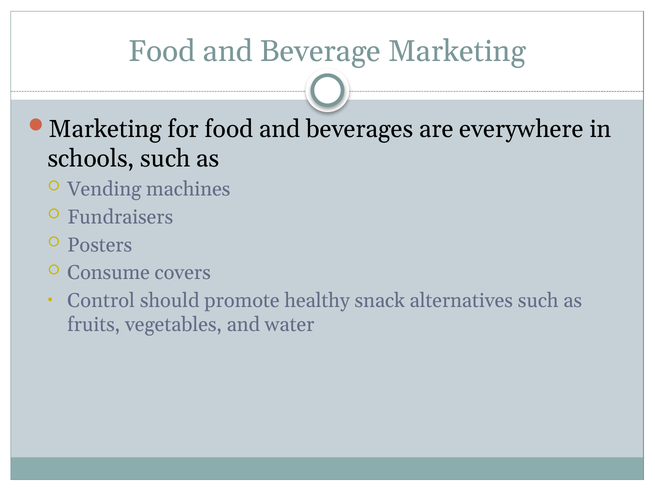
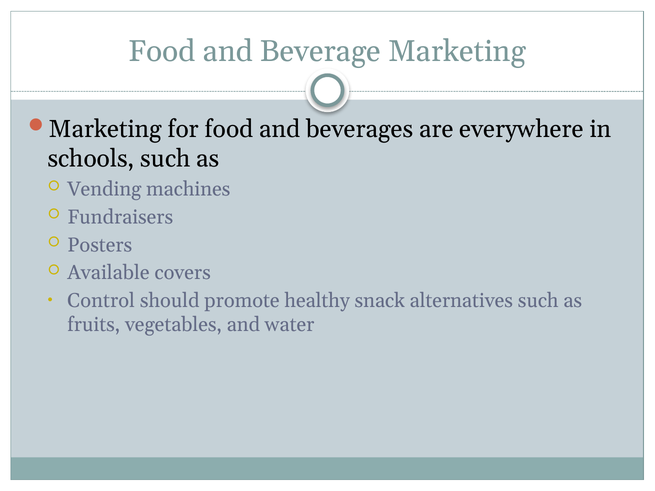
Consume: Consume -> Available (109, 273)
